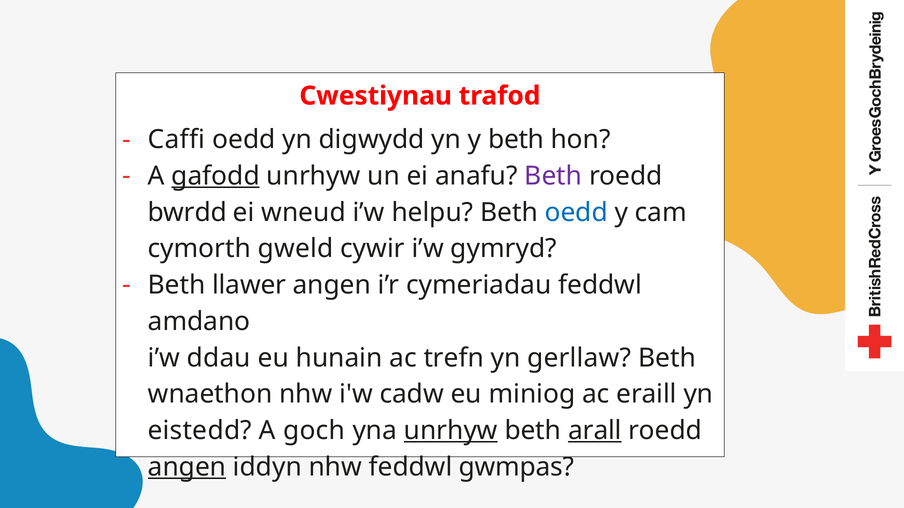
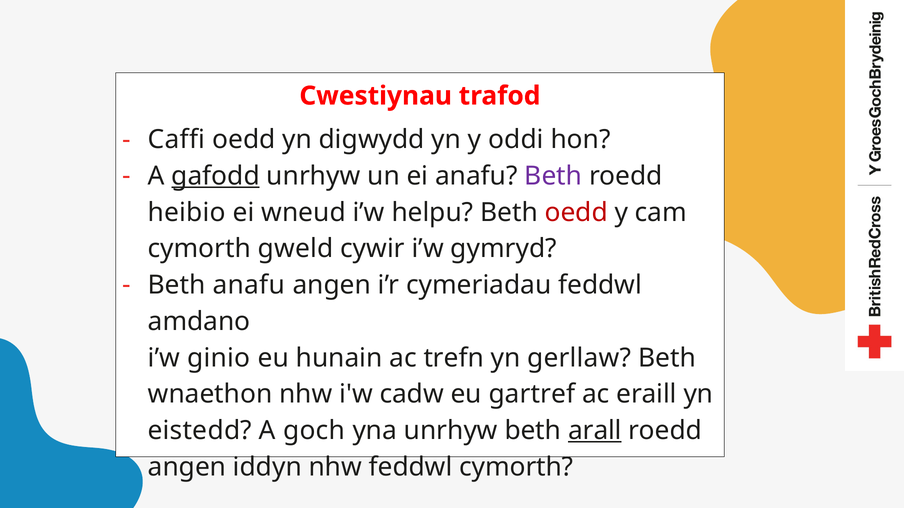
y beth: beth -> oddi (516, 140)
bwrdd: bwrdd -> heibio (187, 213)
oedd colour: blue -> red (576, 213)
Beth llawer: llawer -> anafu (249, 285)
ddau: ddau -> ginio (219, 358)
miniog: miniog -> gartref (532, 395)
unrhyw underline: present -> none (451, 431)
angen underline: present -> none (187, 467)
feddwl gwmpas: gwmpas -> cymorth (516, 467)
